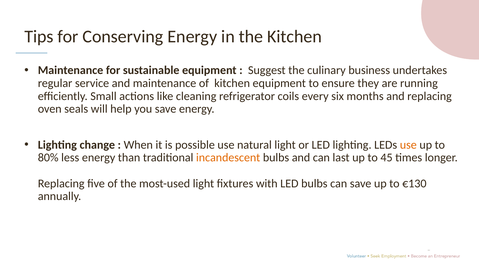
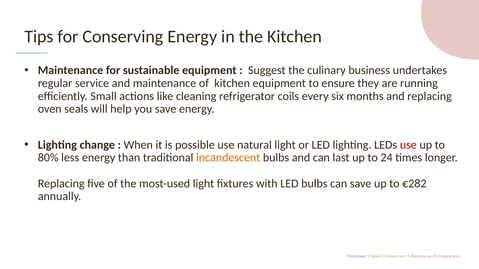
use colour: orange -> red (408, 145)
45: 45 -> 24 (387, 158)
€130: €130 -> €282 (414, 184)
